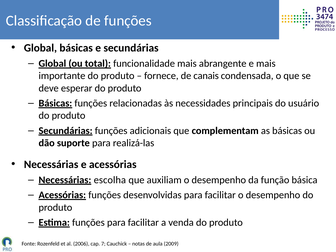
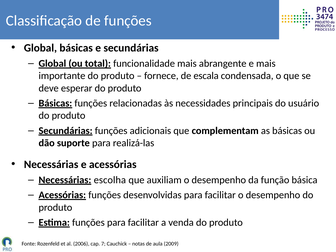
canais: canais -> escala (206, 76)
